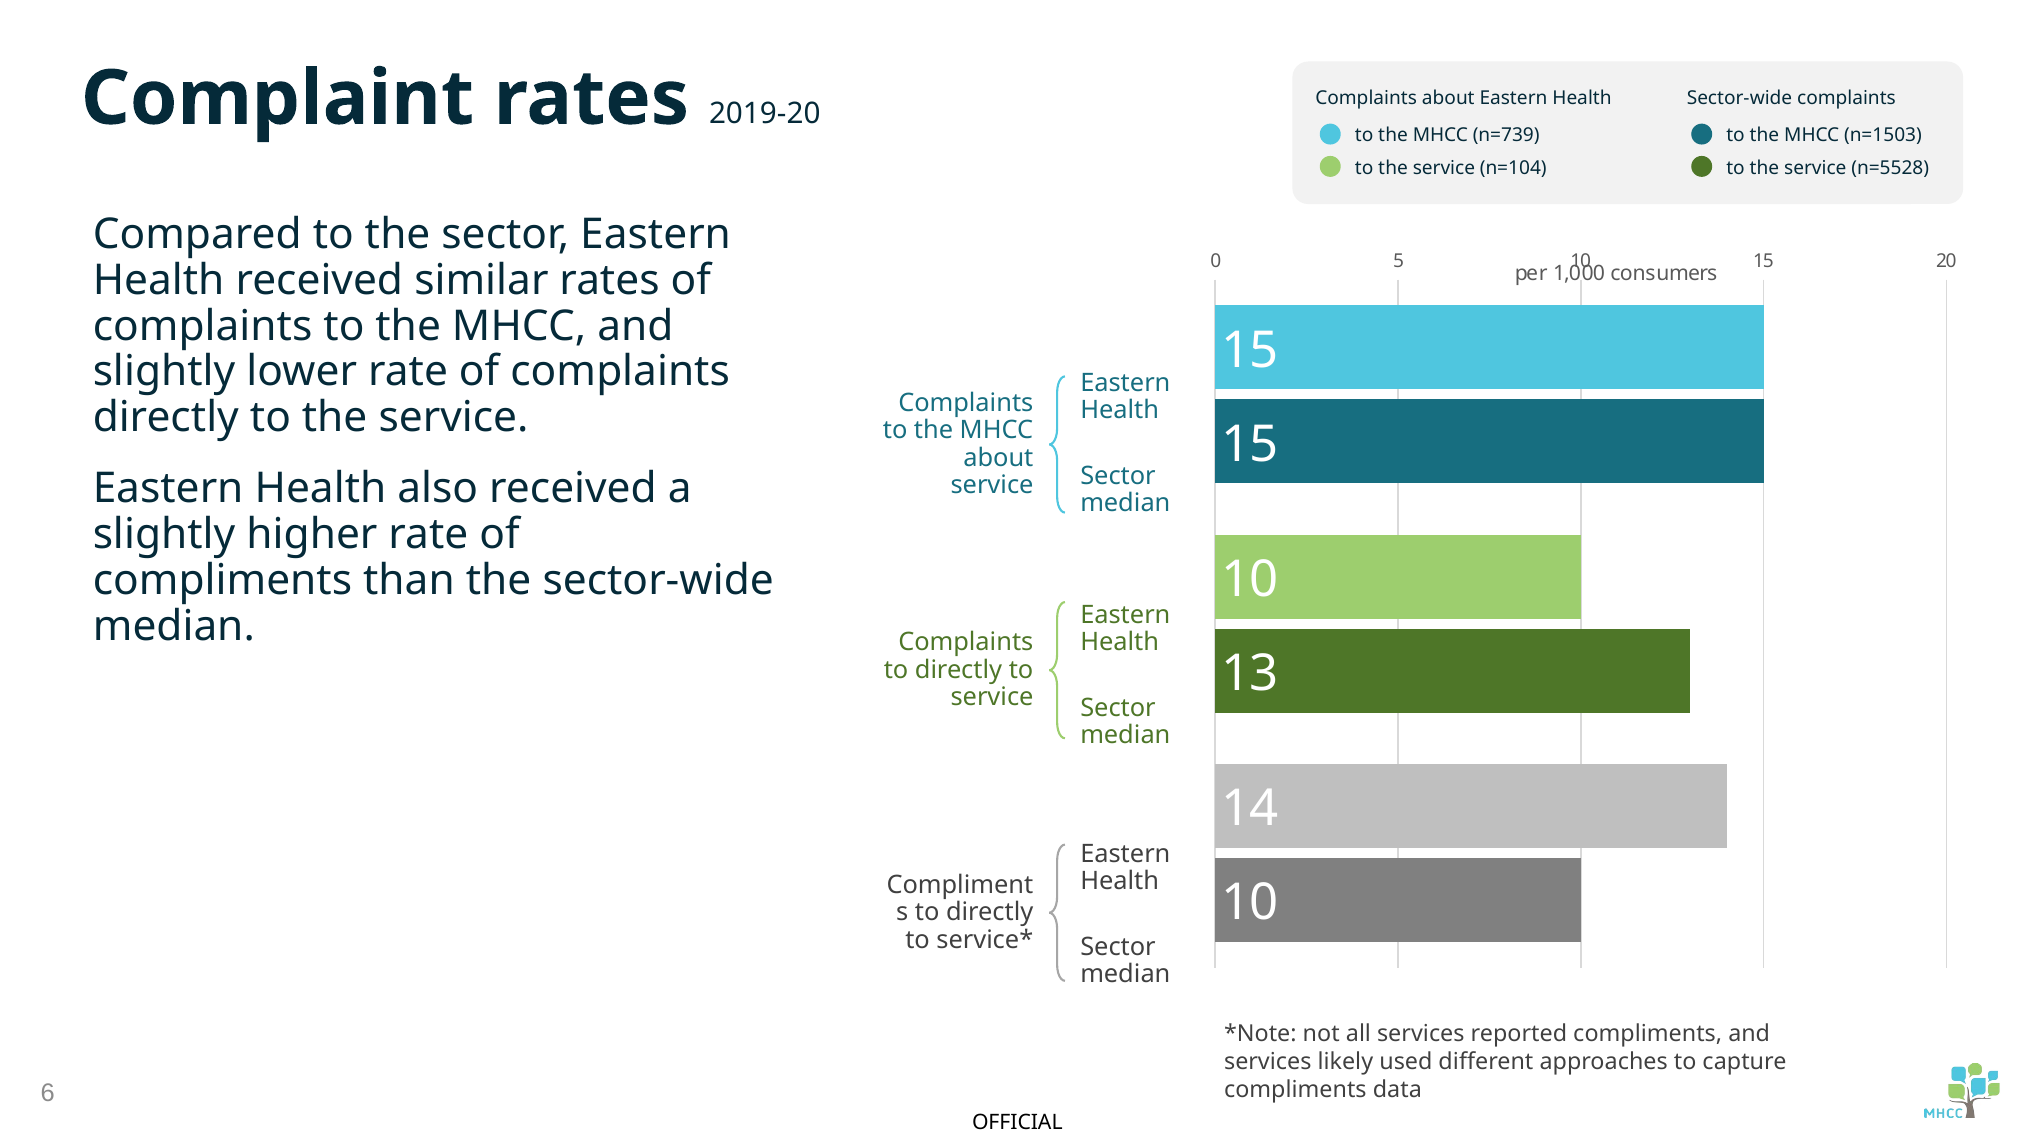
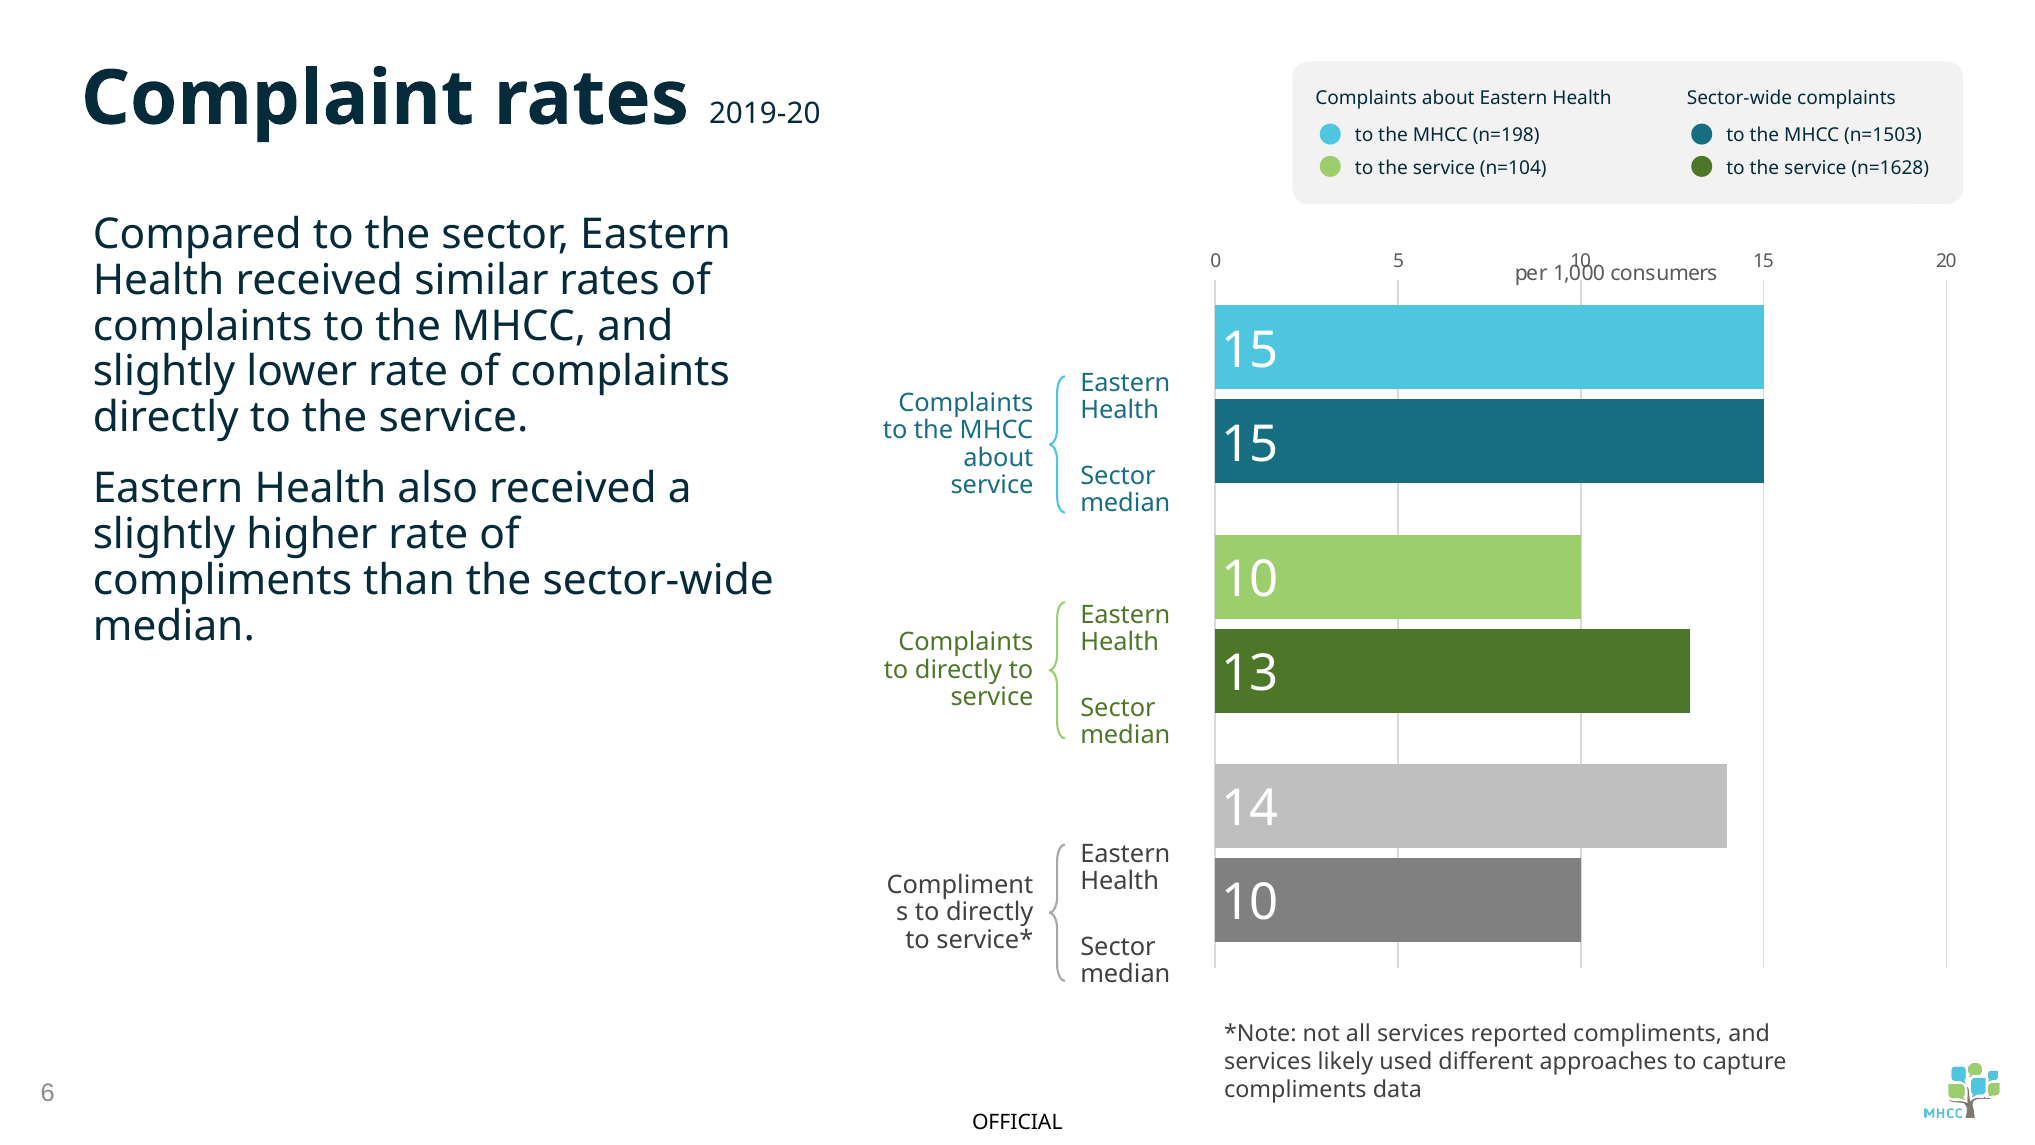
n=739: n=739 -> n=198 (1506, 135)
n=5528: n=5528 -> n=1628 (1890, 168)
